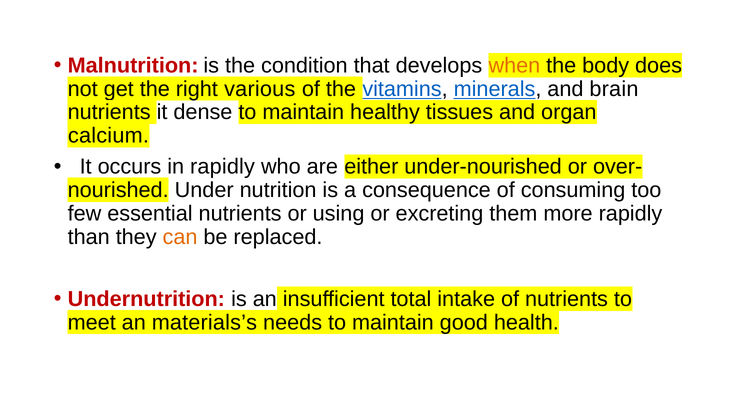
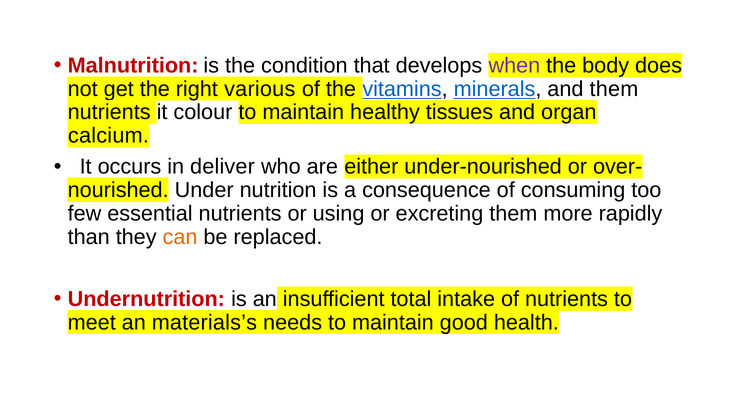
when colour: orange -> purple (514, 66)
and brain: brain -> them (614, 89)
dense: dense -> colour (203, 112)
in rapidly: rapidly -> deliver (223, 167)
